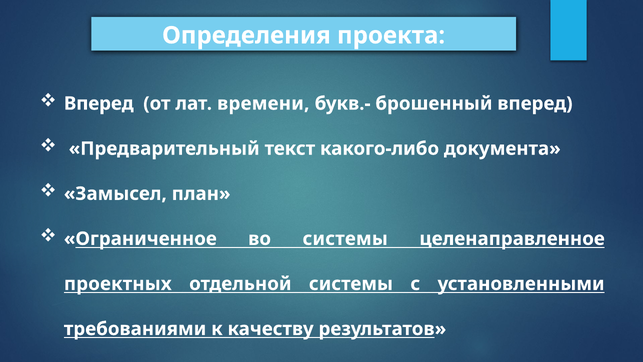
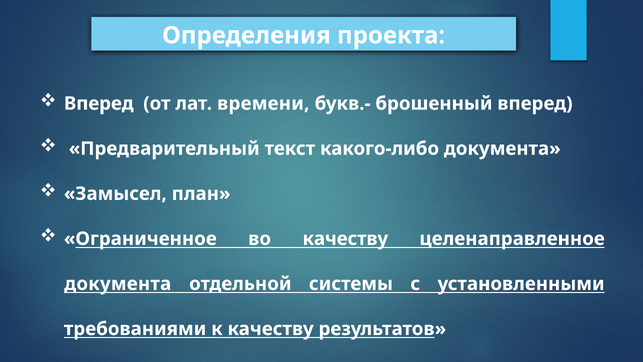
во системы: системы -> качеству (345, 239)
проектных: проектных -> документа (118, 284)
